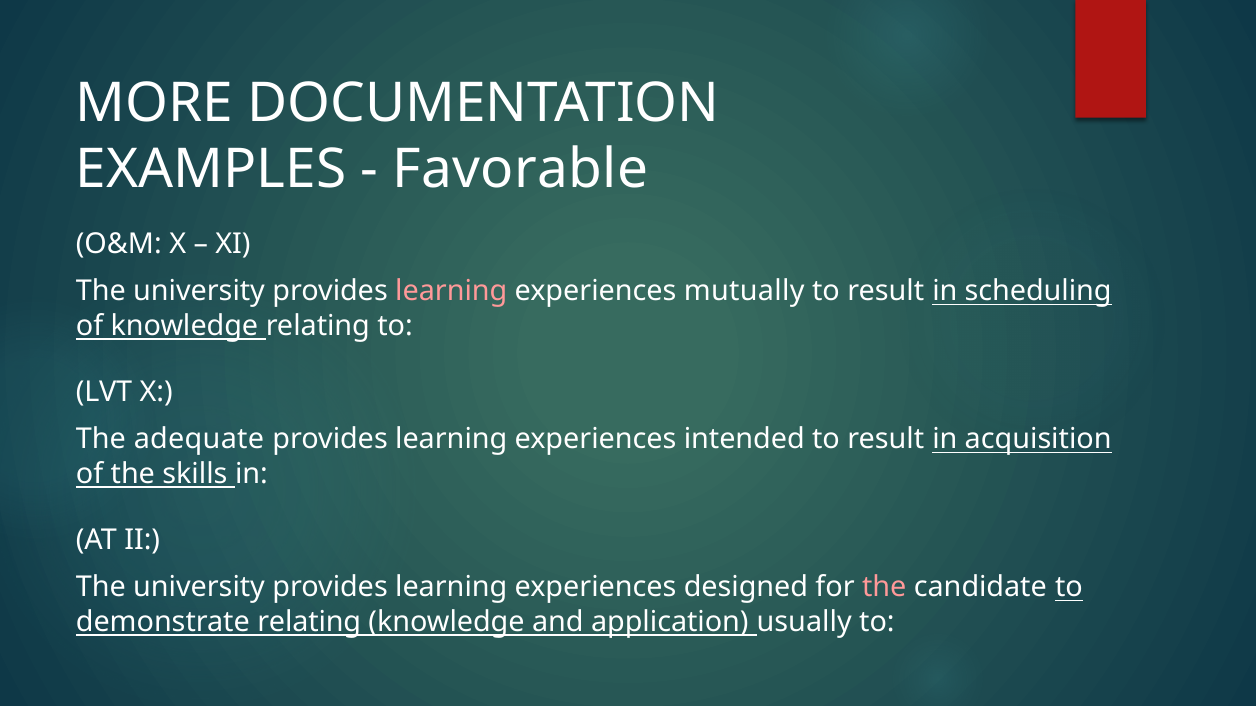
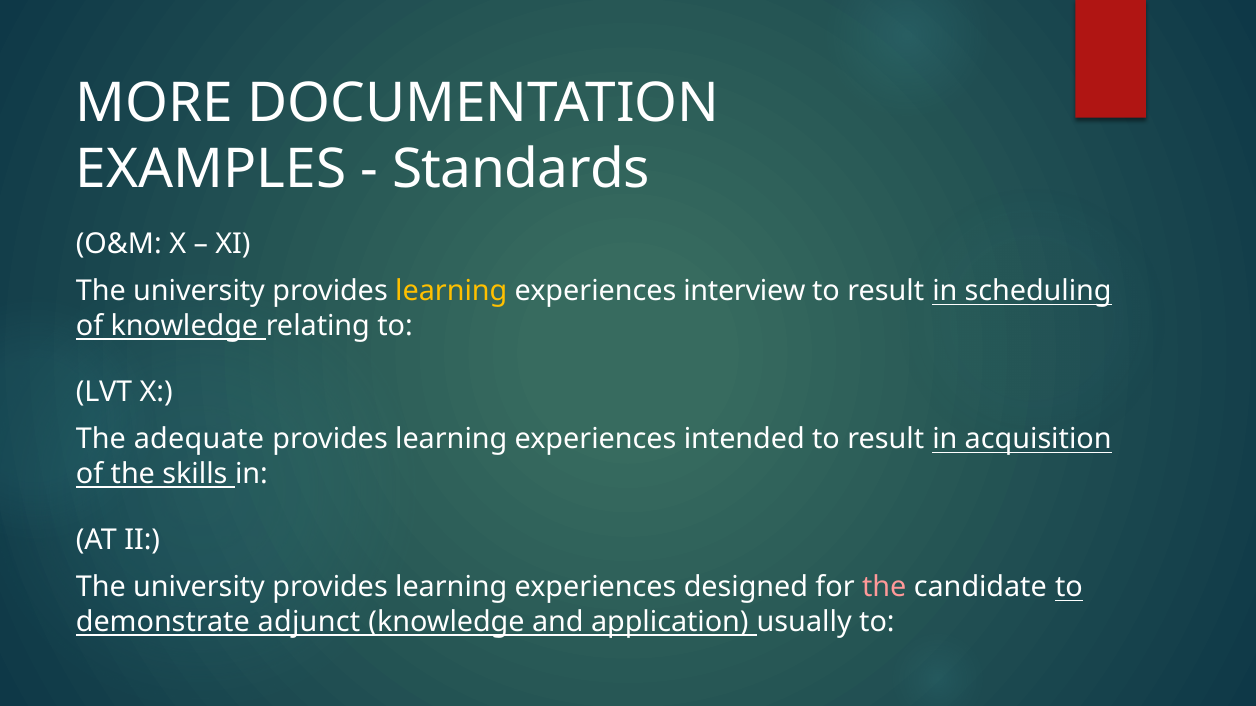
Favorable: Favorable -> Standards (521, 170)
learning colour: pink -> yellow (451, 292)
mutually: mutually -> interview (744, 292)
demonstrate relating: relating -> adjunct (309, 622)
